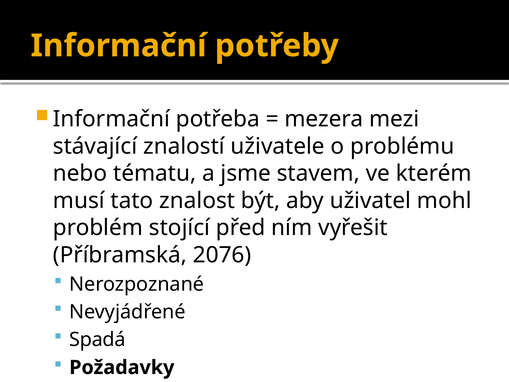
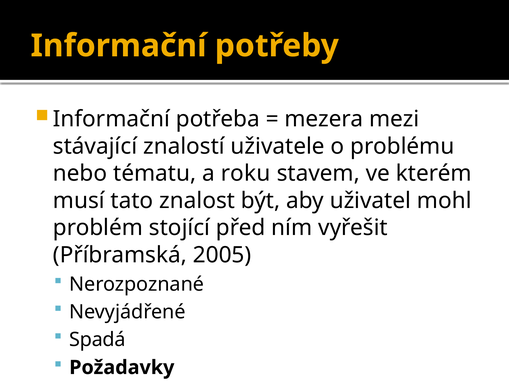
jsme: jsme -> roku (246, 173)
2076: 2076 -> 2005 (222, 255)
